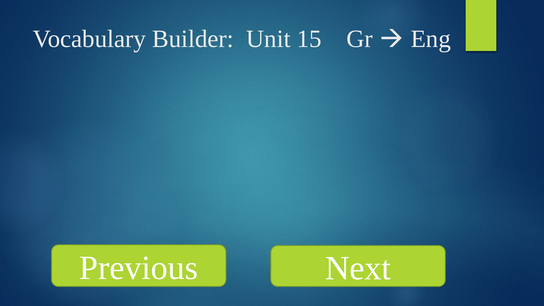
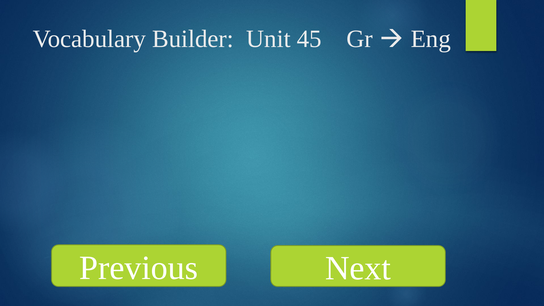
15: 15 -> 45 (309, 39)
